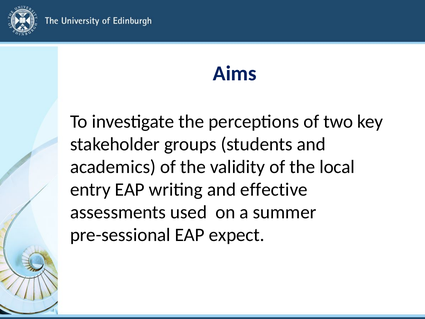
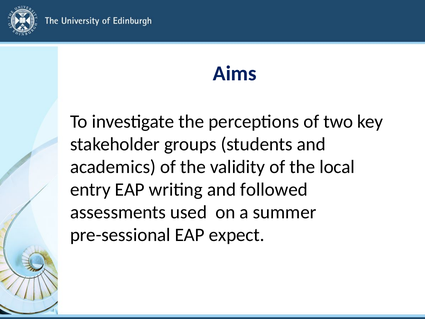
effective: effective -> followed (274, 190)
